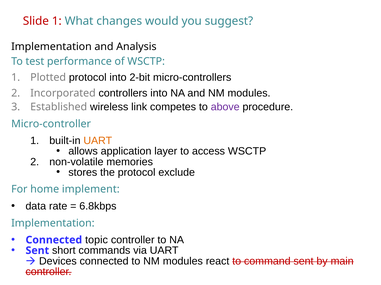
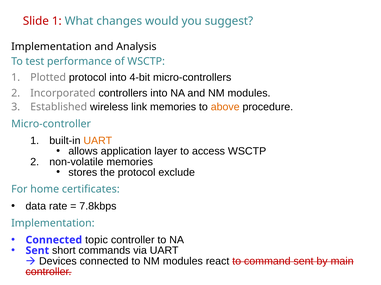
2-bit: 2-bit -> 4-bit (140, 78)
link competes: competes -> memories (173, 107)
above colour: purple -> orange (225, 107)
implement: implement -> certificates (91, 190)
6.8kbps: 6.8kbps -> 7.8kbps (98, 207)
